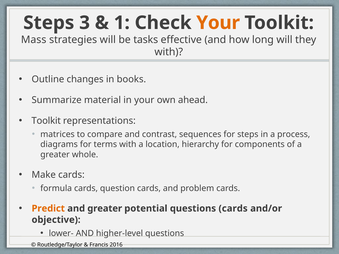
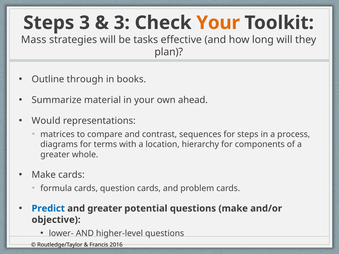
1: 1 -> 3 (122, 23)
with: with -> plan (169, 52)
changes: changes -> through (85, 79)
Toolkit: Toolkit -> Would (46, 121)
Predict colour: orange -> blue (48, 209)
questions cards: cards -> make (233, 209)
